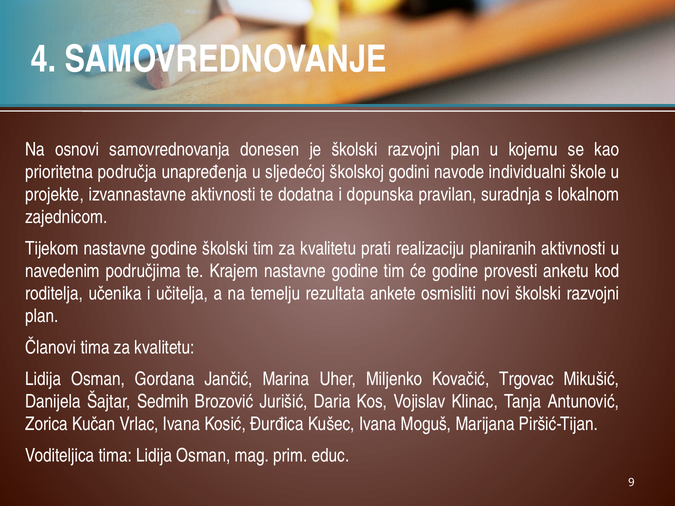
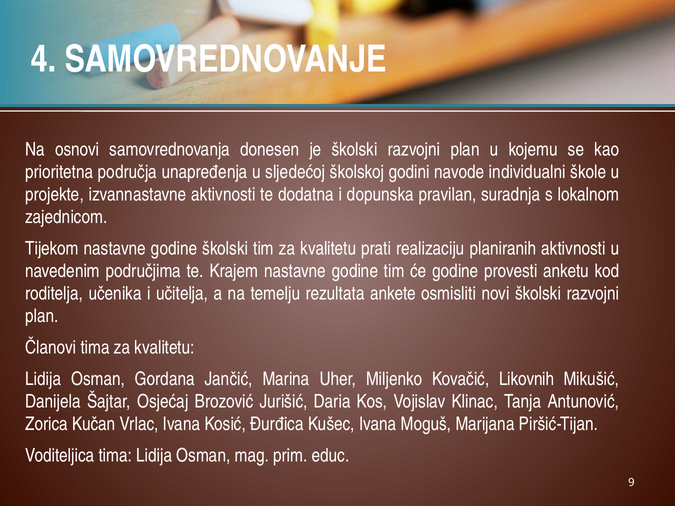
Trgovac: Trgovac -> Likovnih (527, 379)
Sedmih: Sedmih -> Osjećaj (163, 402)
